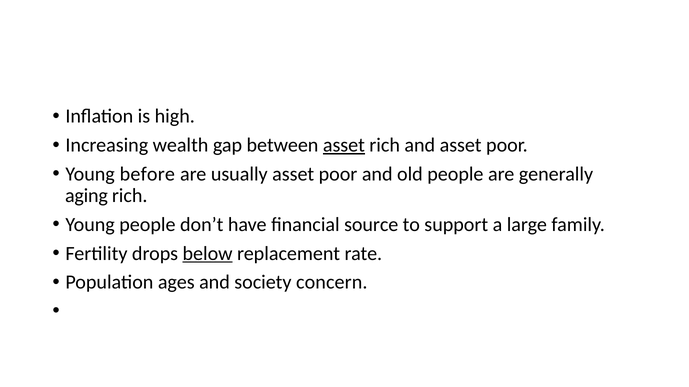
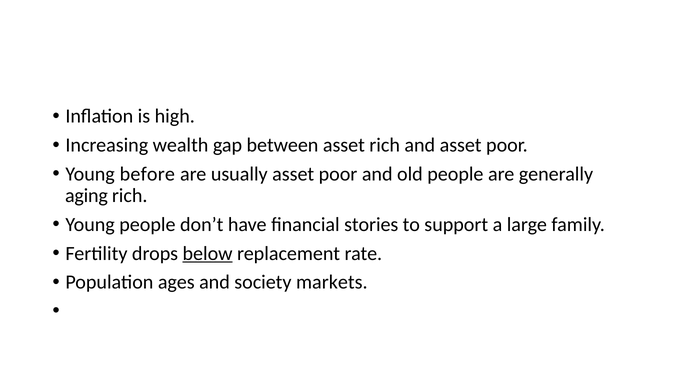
asset underline: present -> none (344, 145)
source: source -> stories (371, 225)
concern: concern -> markets (332, 283)
